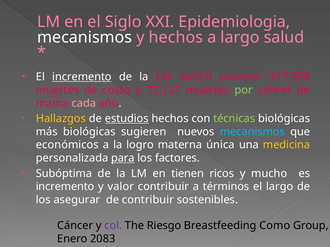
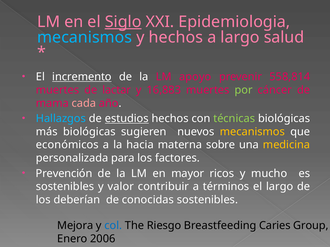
Siglo underline: none -> present (123, 22)
mecanismos colour: white -> light blue (85, 37)
dental: dental -> apoyo (195, 77)
317,699: 317,699 -> 558,814 (290, 77)
costo: costo -> lactar (117, 90)
72,127: 72,127 -> 16,883 (164, 90)
Hallazgos colour: yellow -> light blue (61, 119)
mecanismos colour: light blue -> yellow (252, 132)
logro: logro -> hacia (140, 145)
única: única -> sobre (221, 145)
para underline: present -> none (123, 158)
Subóptima: Subóptima -> Prevención (64, 174)
tienen: tienen -> mayor (188, 174)
incremento: incremento -> sostenibles (65, 187)
asegurar: asegurar -> deberían (77, 200)
de contribuir: contribuir -> conocidas (148, 200)
Cáncer: Cáncer -> Mejora (75, 226)
col colour: purple -> blue (113, 226)
Como: Como -> Caries (275, 226)
2083: 2083 -> 2006 (103, 239)
